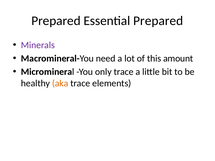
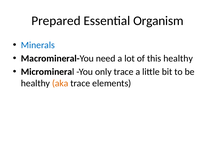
Essential Prepared: Prepared -> Organism (158, 21)
Minerals colour: purple -> blue (38, 45)
this amount: amount -> healthy (178, 58)
